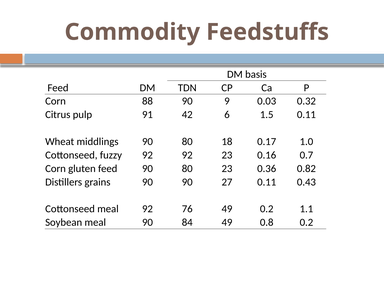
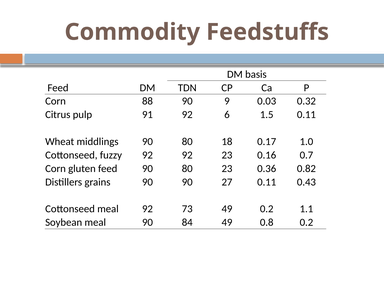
91 42: 42 -> 92 (187, 115)
76: 76 -> 73 (187, 209)
